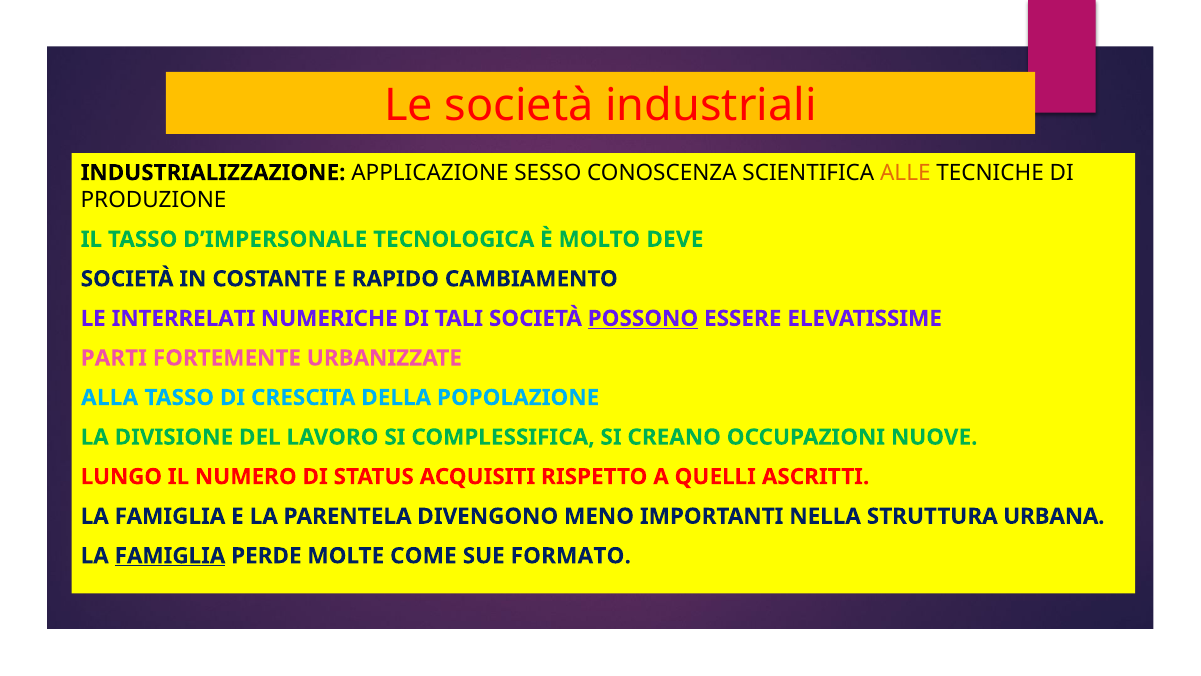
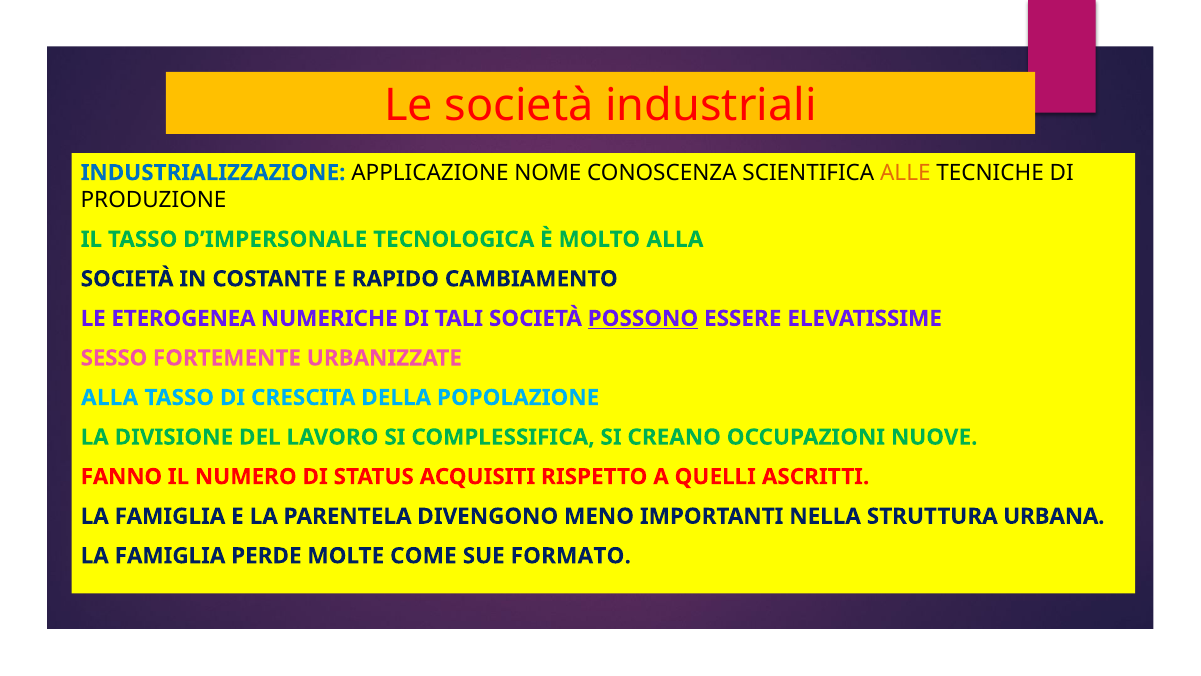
INDUSTRIALIZZAZIONE colour: black -> blue (213, 173)
SESSO: SESSO -> NOME (548, 173)
MOLTO DEVE: DEVE -> ALLA (675, 239)
INTERRELATI: INTERRELATI -> ETEROGENEA (183, 318)
PARTI: PARTI -> SESSO (114, 358)
LUNGO: LUNGO -> FANNO (121, 476)
FAMIGLIA underline: present -> none (170, 556)
